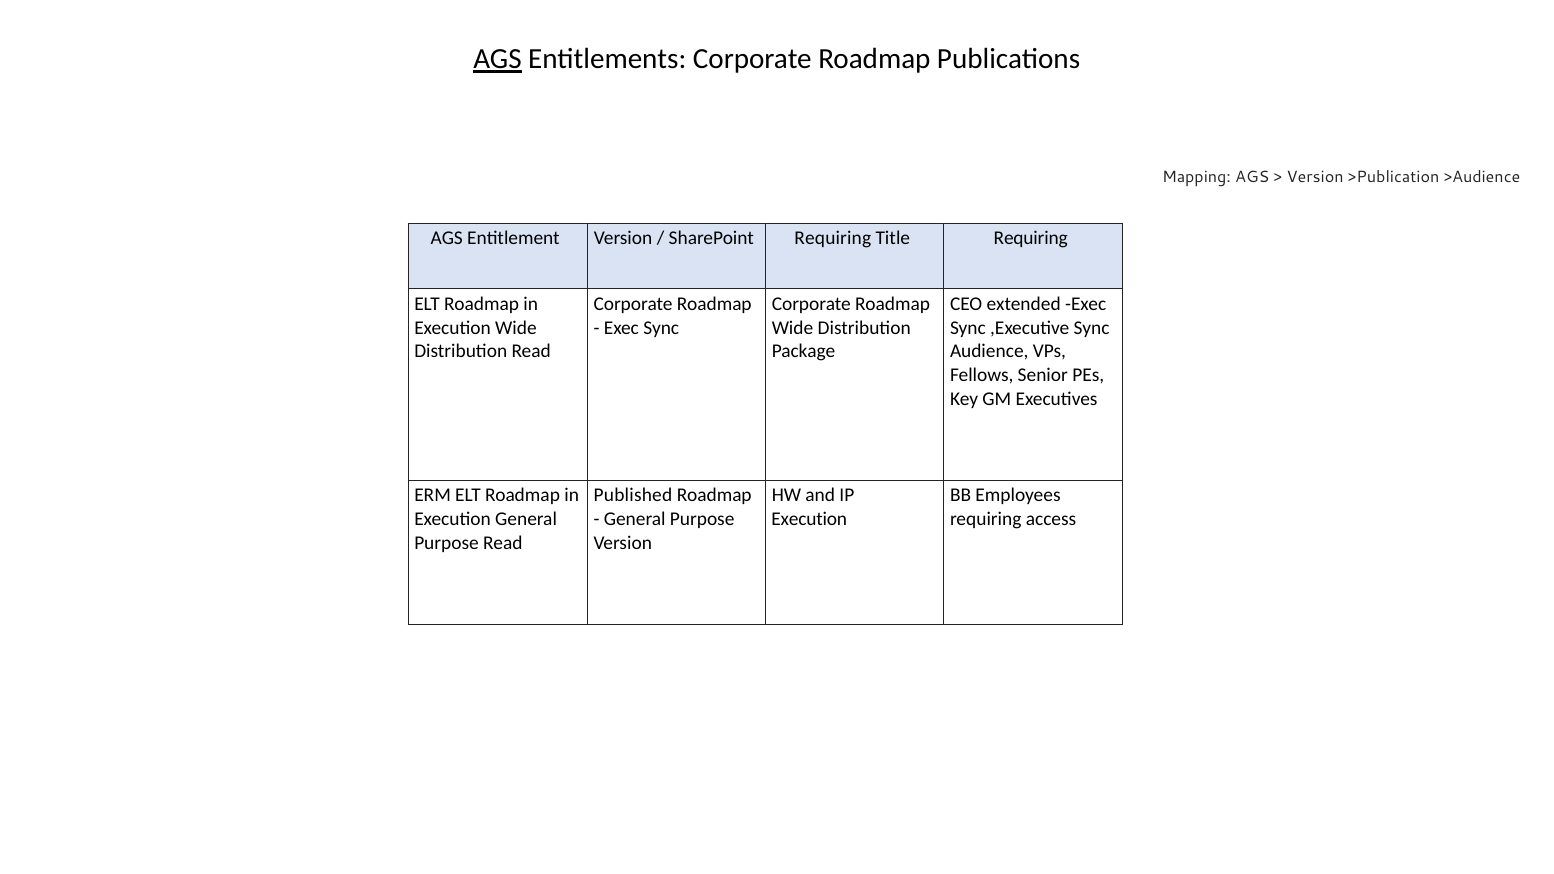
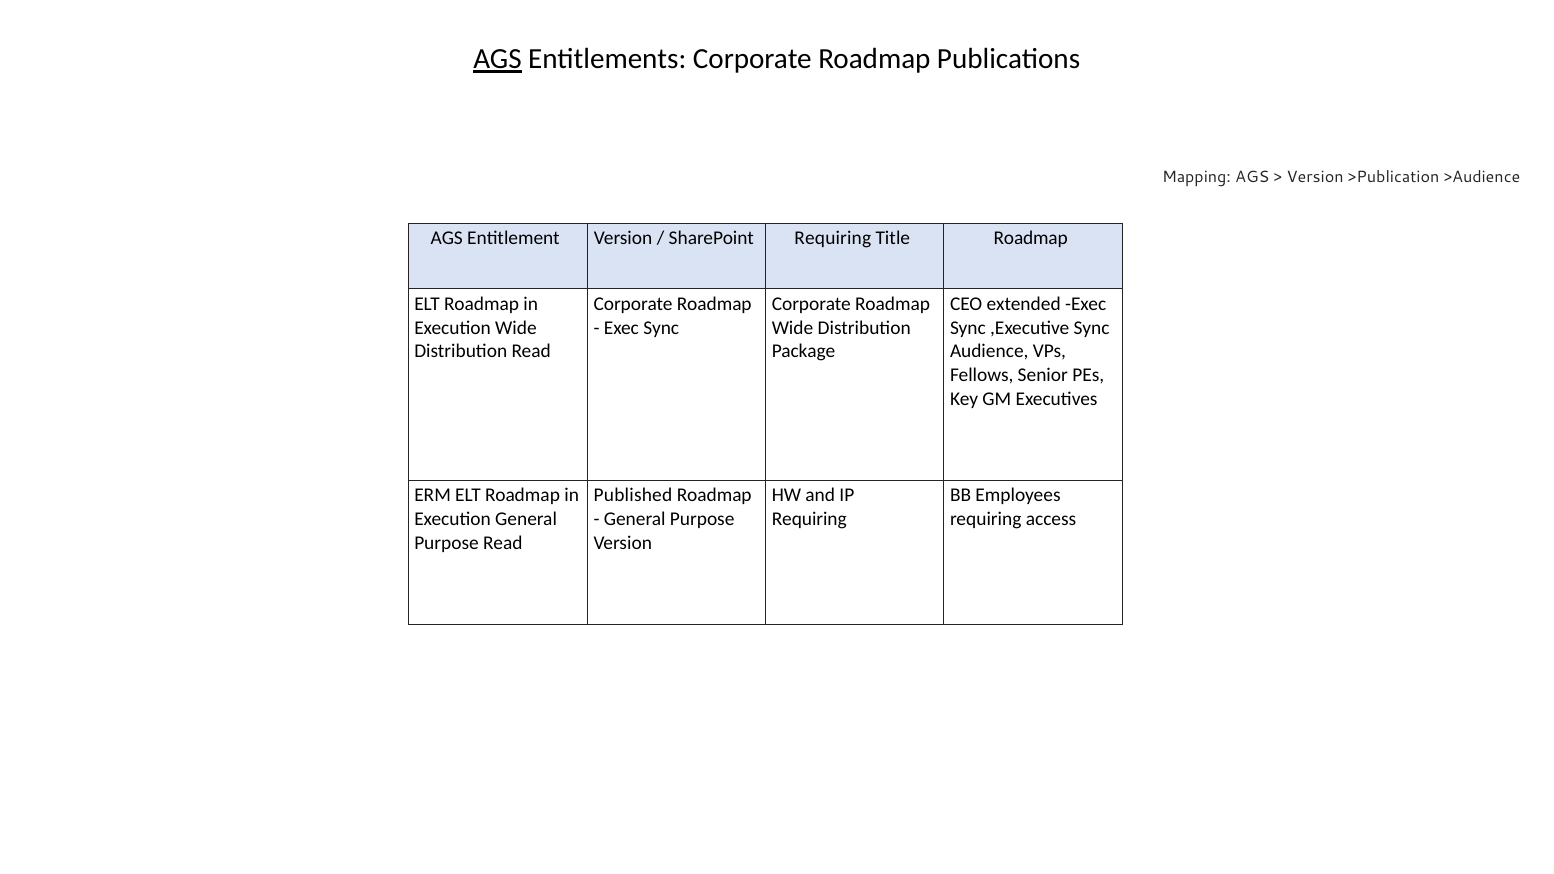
Title Requiring: Requiring -> Roadmap (1031, 238)
Execution: Execution -> Requiring (809, 519)
